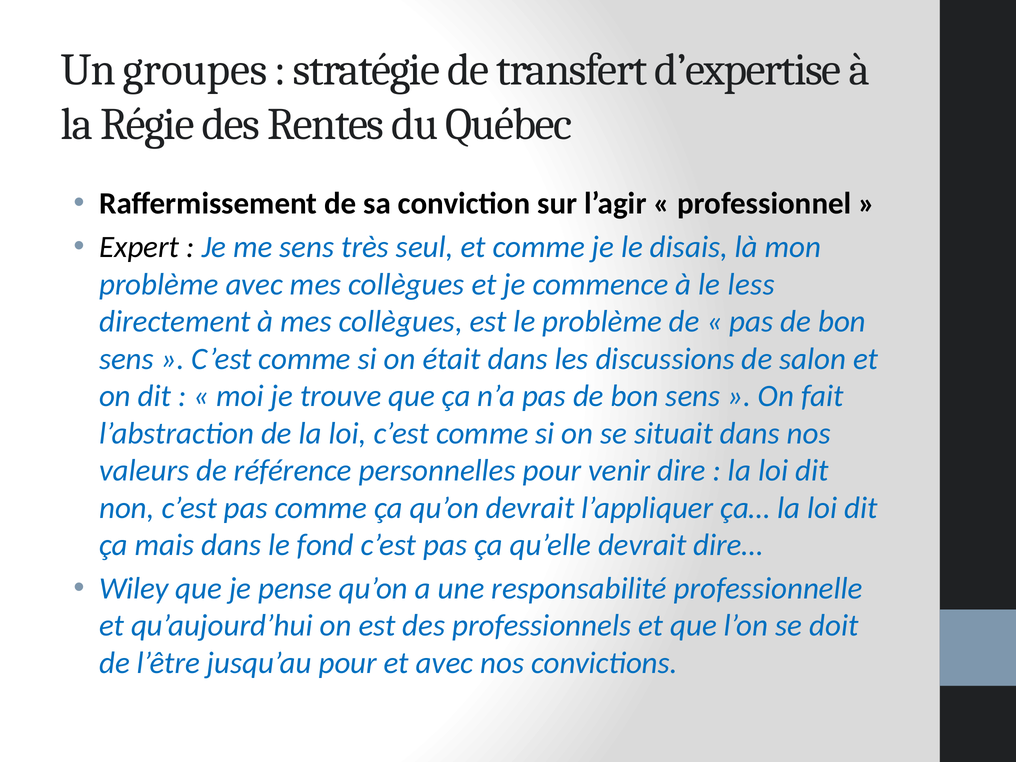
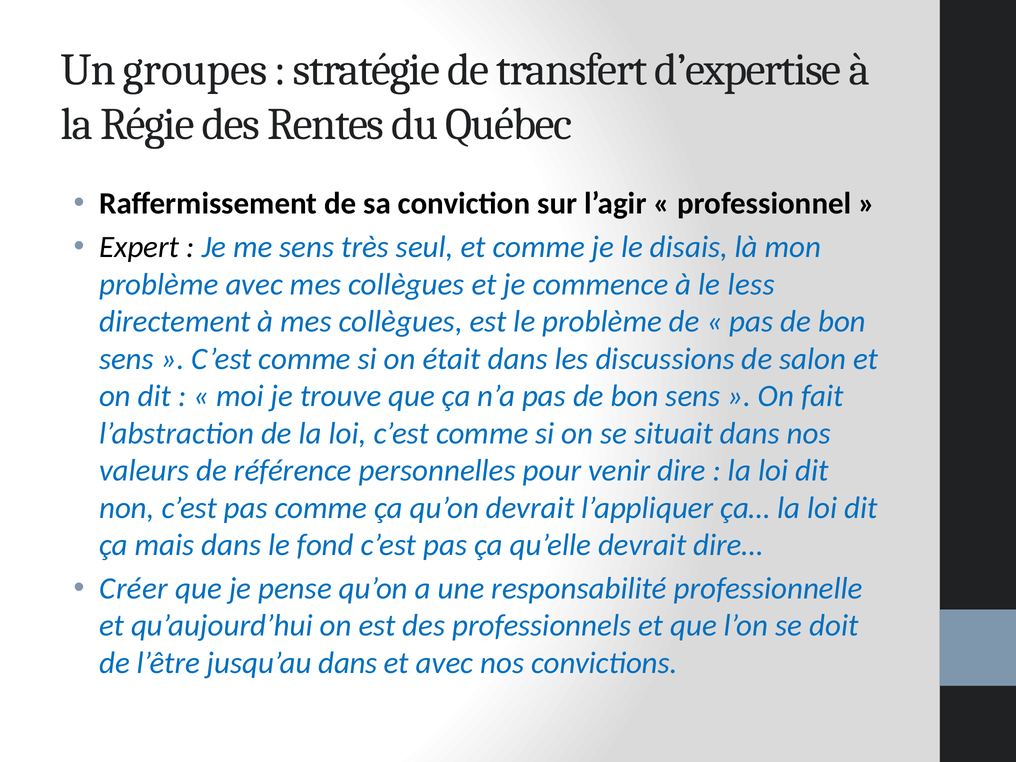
Wiley: Wiley -> Créer (134, 588)
jusqu’au pour: pour -> dans (348, 663)
